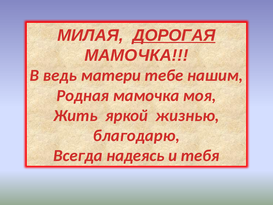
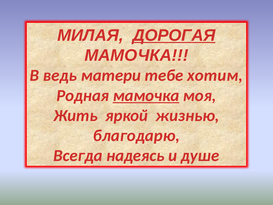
нашим: нашим -> хотим (215, 75)
мамочка underline: none -> present (146, 95)
тебя: тебя -> душе (200, 155)
